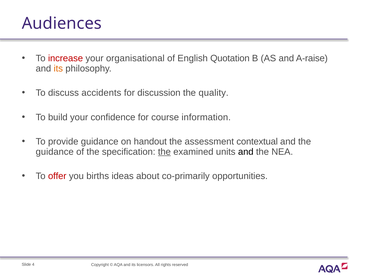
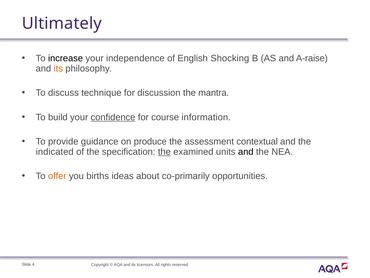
Audiences: Audiences -> Ultimately (62, 24)
increase colour: red -> black (66, 58)
organisational: organisational -> independence (135, 58)
Quotation: Quotation -> Shocking (230, 58)
accidents: accidents -> technique (101, 93)
quality: quality -> mantra (214, 93)
confidence underline: none -> present (113, 117)
handout: handout -> produce (150, 141)
guidance: guidance -> indicated (55, 152)
offer colour: red -> orange (57, 176)
